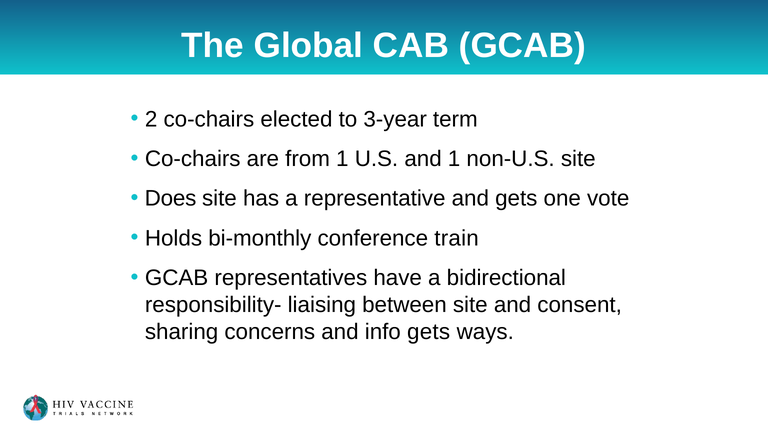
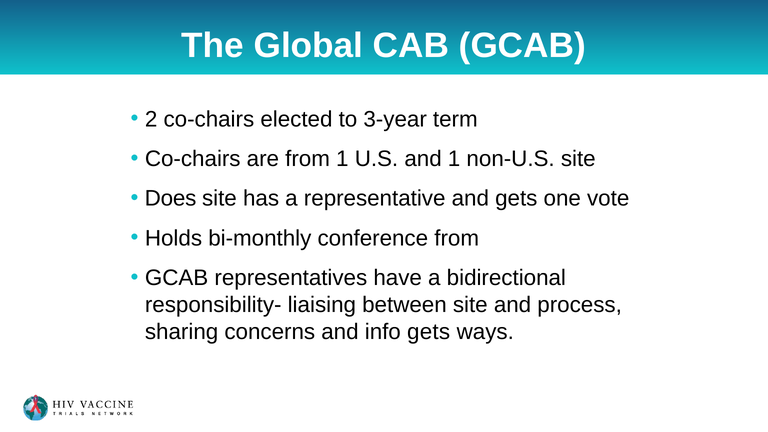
conference train: train -> from (457, 238)
consent: consent -> process (580, 305)
